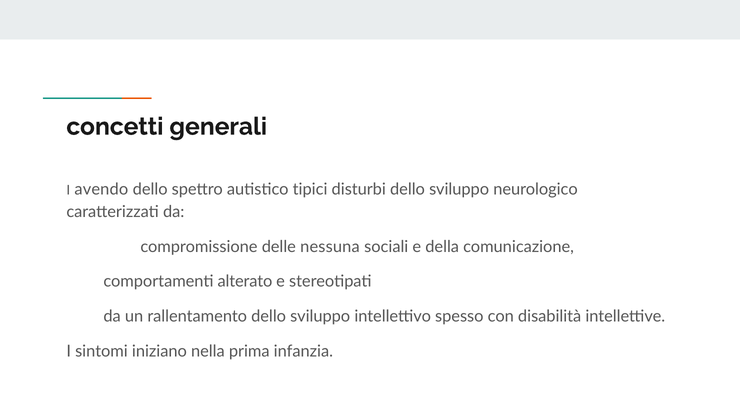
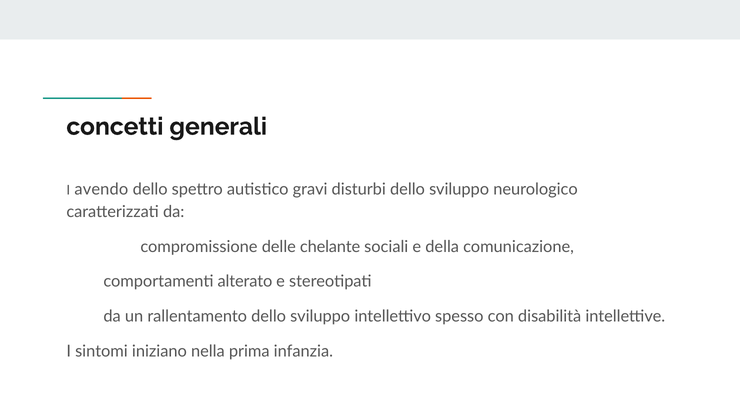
tipici: tipici -> gravi (310, 189)
nessuna: nessuna -> chelante (330, 247)
